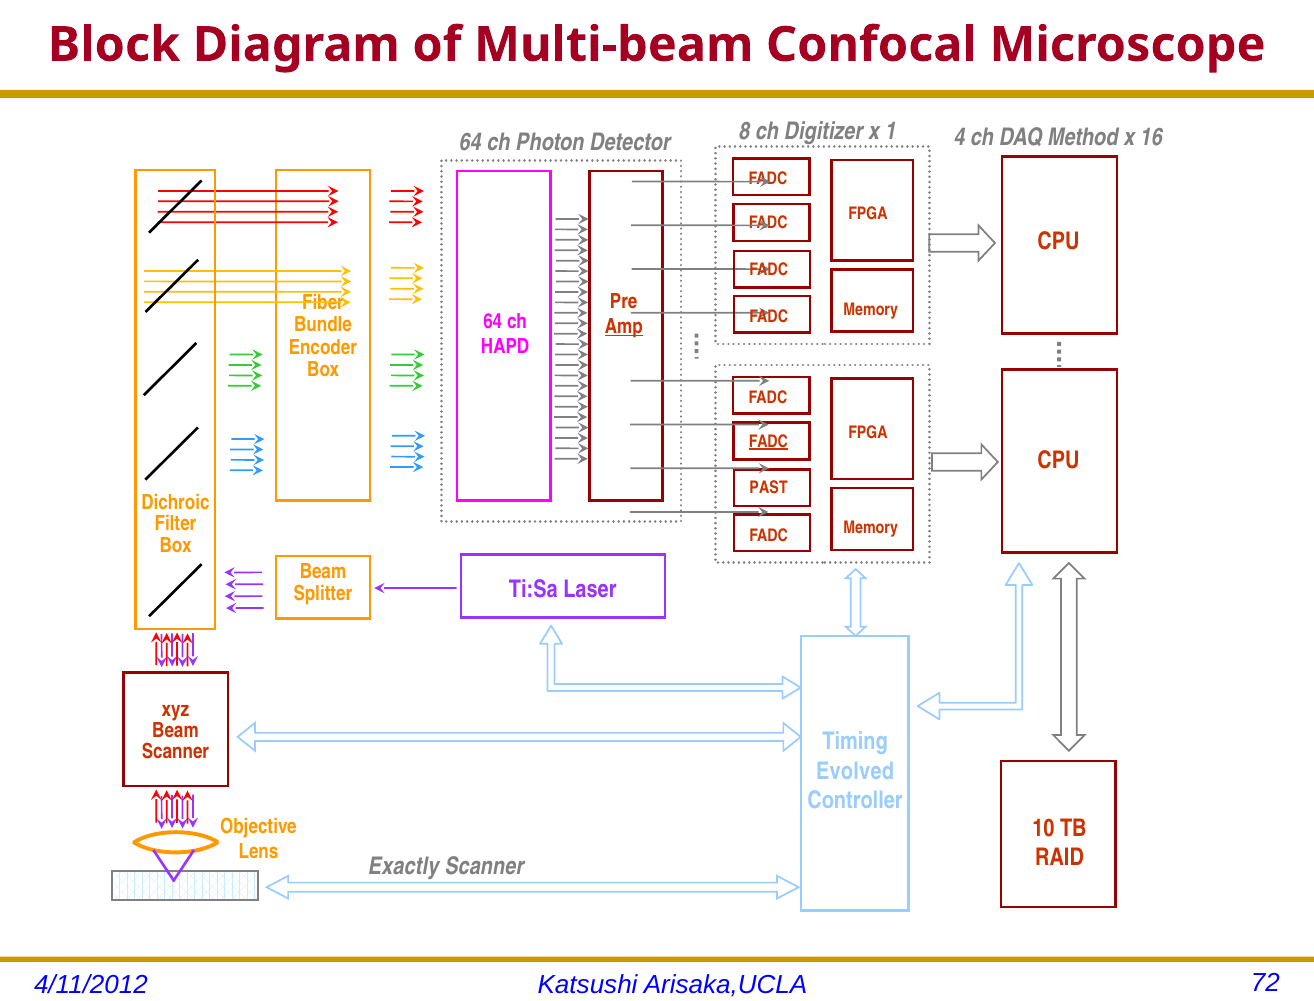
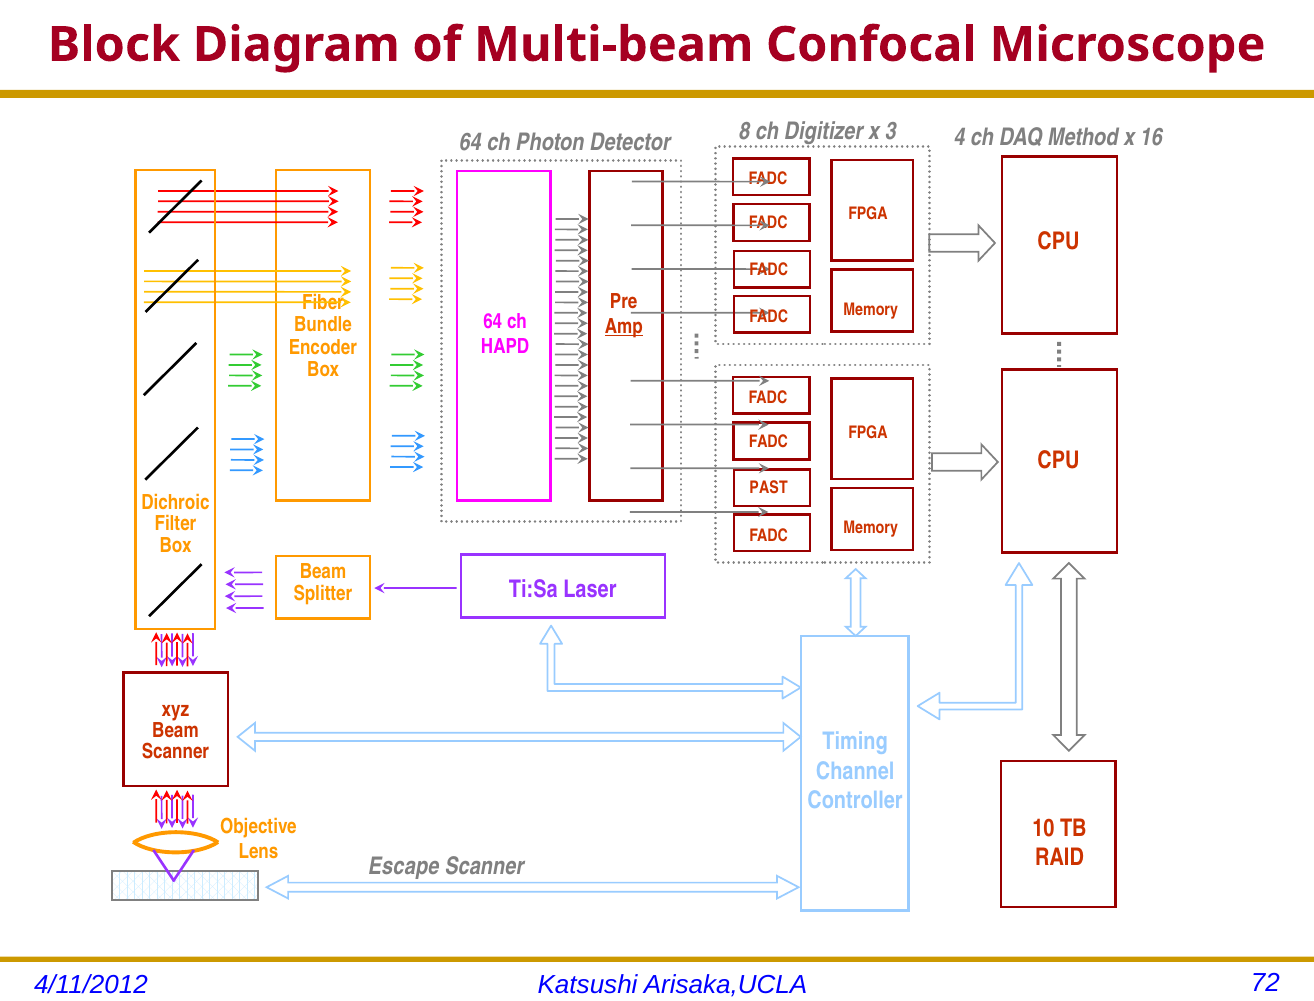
1: 1 -> 3 (891, 132)
FADC underline: present -> none (768, 442)
Evolved: Evolved -> Channel (855, 771)
Exactly: Exactly -> Escape (404, 867)
